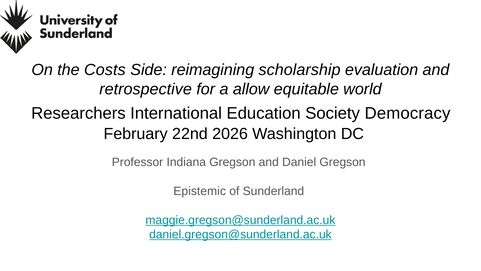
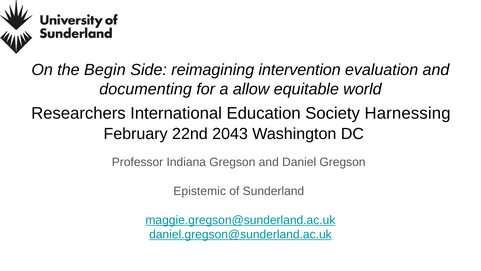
Costs: Costs -> Begin (105, 70)
scholarship: scholarship -> intervention (300, 70)
retrospective: retrospective -> documenting (146, 89)
Democracy: Democracy -> Harnessing (408, 113)
2026: 2026 -> 2043 (230, 134)
